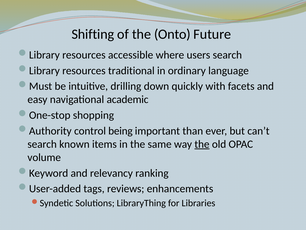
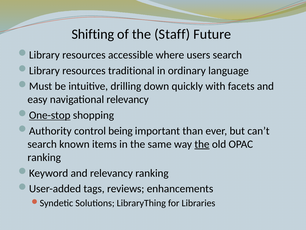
Onto: Onto -> Staff (172, 34)
navigational academic: academic -> relevancy (128, 99)
One-stop underline: none -> present (50, 115)
volume: volume -> ranking (44, 157)
